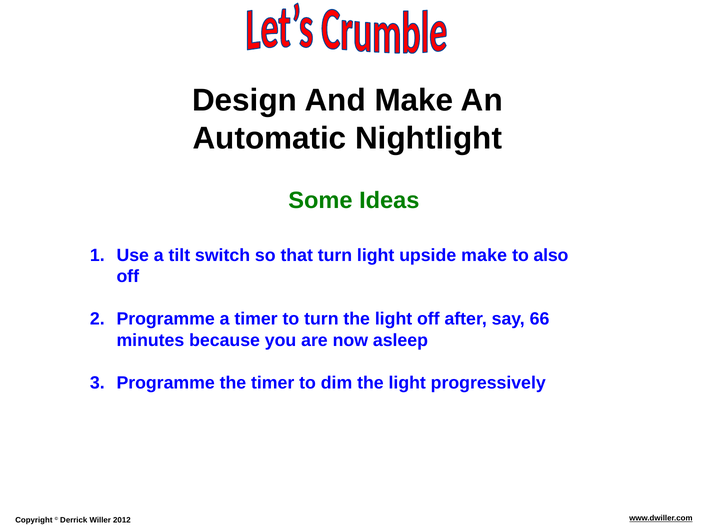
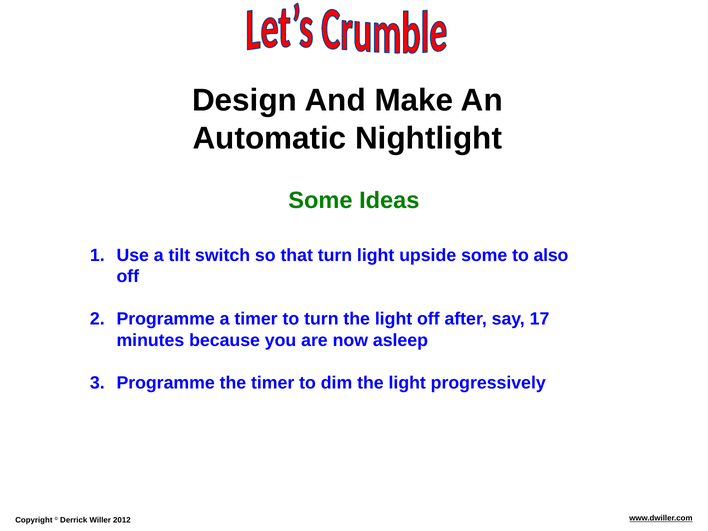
upside make: make -> some (484, 255)
66: 66 -> 17 (540, 319)
